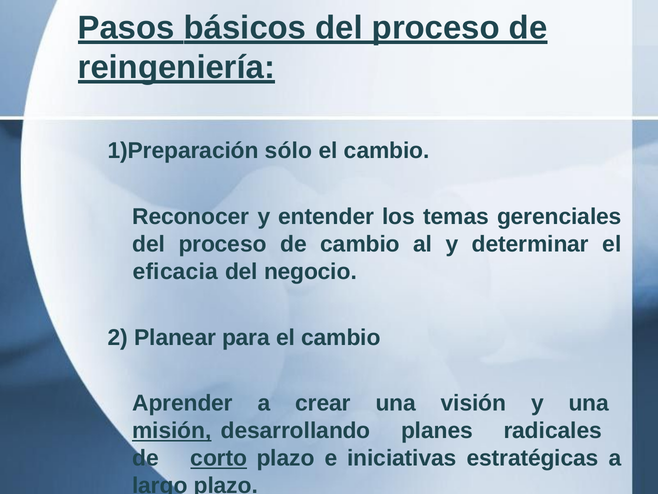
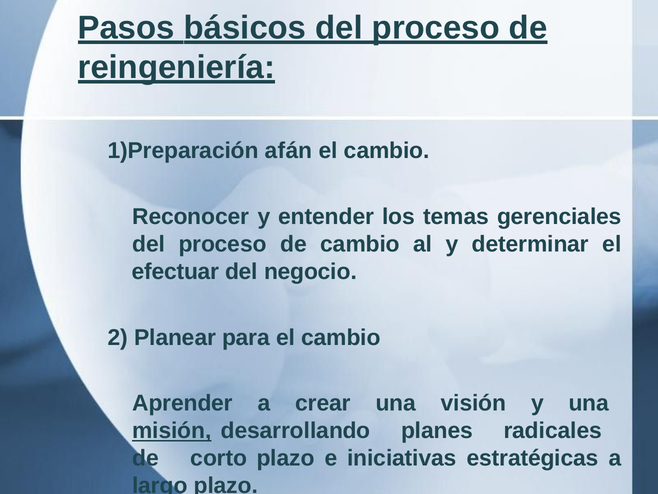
sólo: sólo -> afán (289, 151)
eficacia: eficacia -> efectuar (176, 271)
corto underline: present -> none (219, 458)
